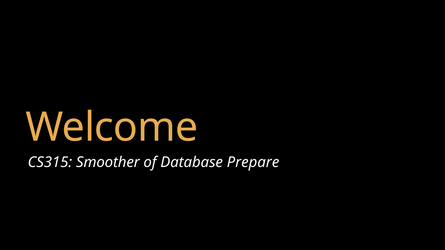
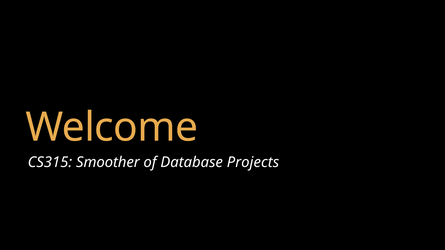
Prepare: Prepare -> Projects (253, 162)
